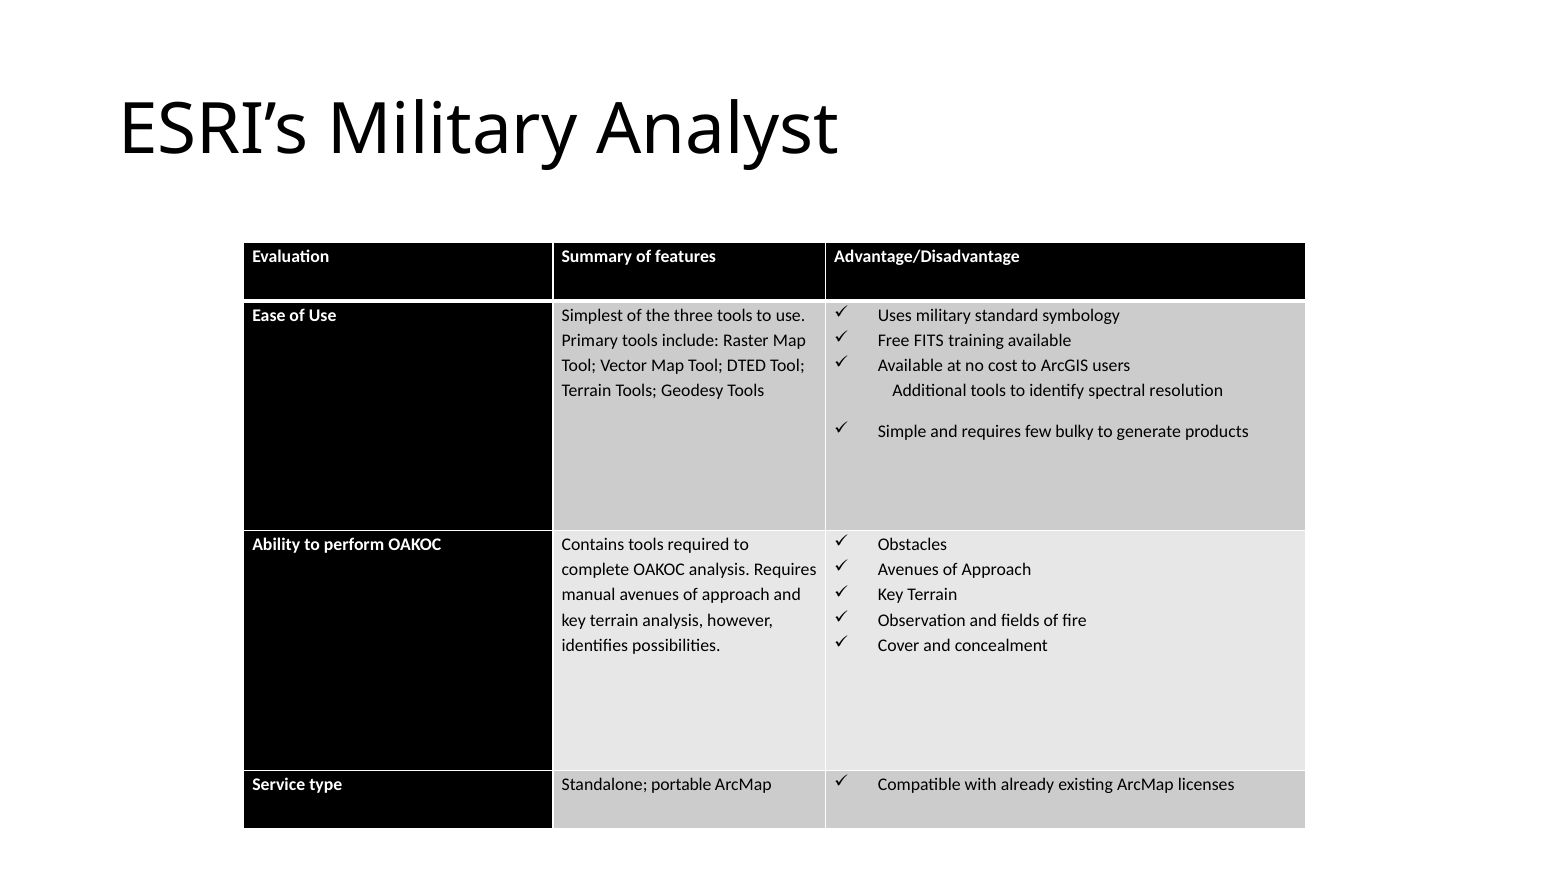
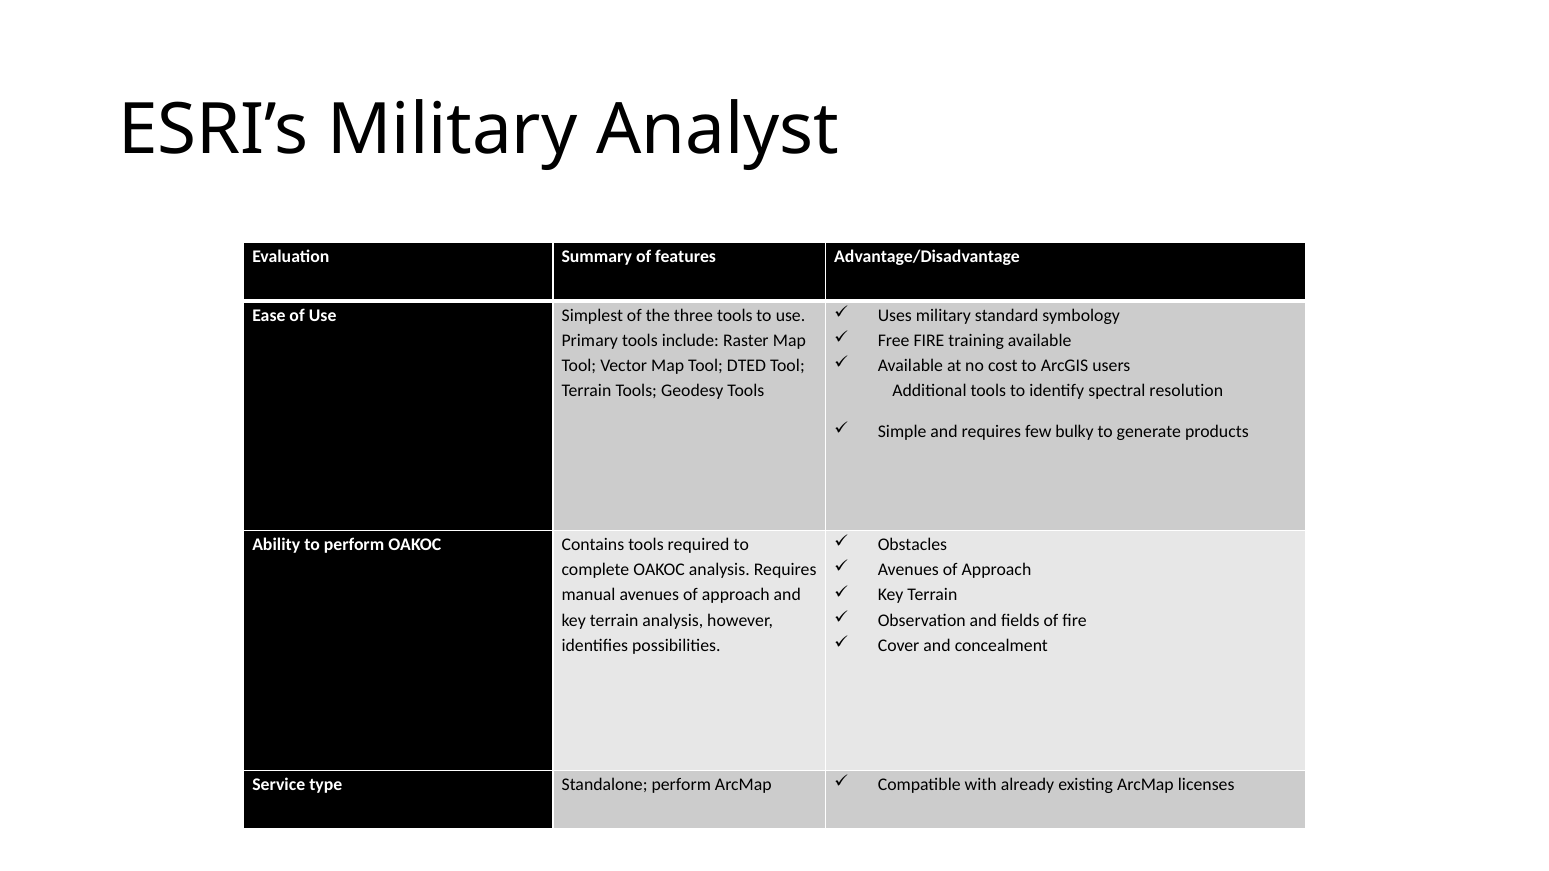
Free FITS: FITS -> FIRE (929, 340)
Standalone portable: portable -> perform (681, 785)
